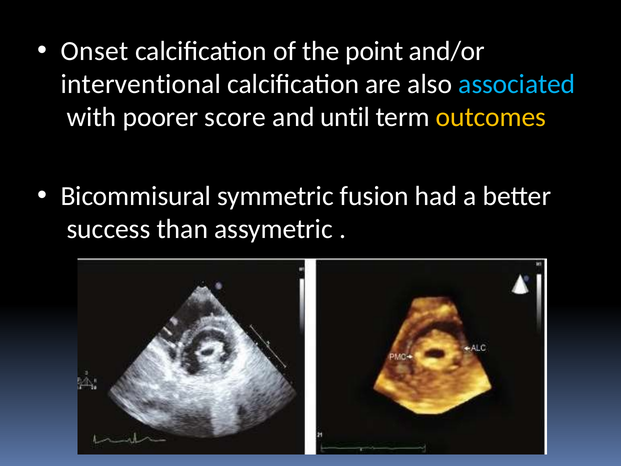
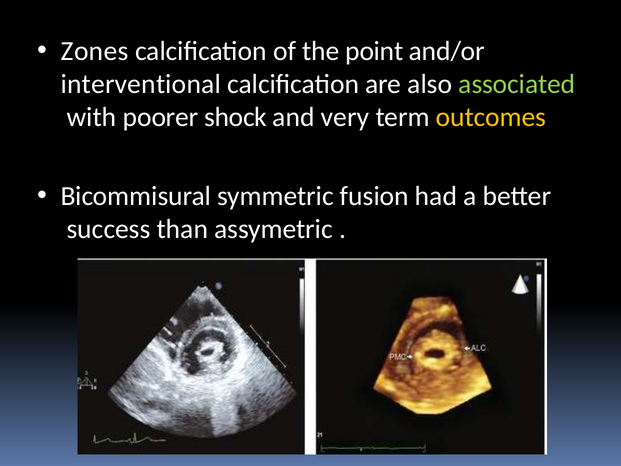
Onset: Onset -> Zones (95, 51)
associated colour: light blue -> light green (517, 84)
score: score -> shock (235, 117)
until: until -> very (345, 117)
